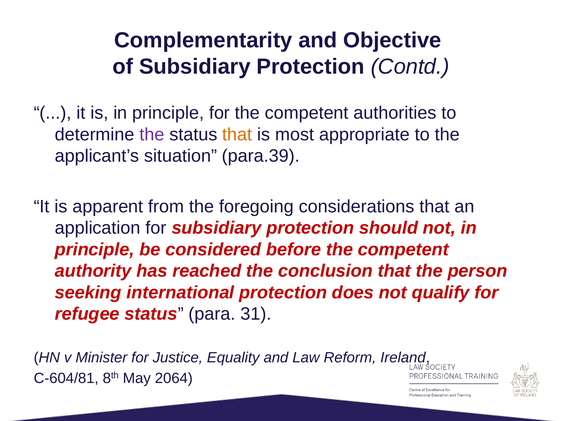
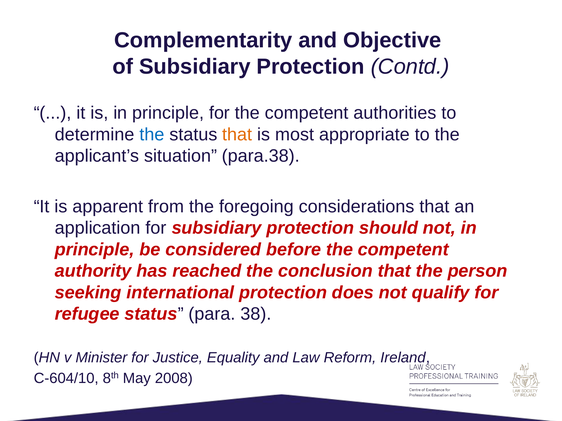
the colour: purple -> blue (152, 135)
para.39: para.39 -> para.38 (261, 156)
31: 31 -> 38 (256, 314)
C-604/81: C-604/81 -> C-604/10 (66, 379)
2064: 2064 -> 2008 (174, 379)
